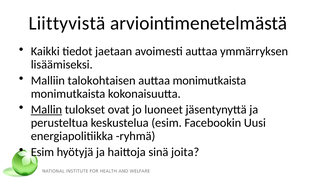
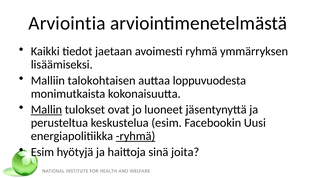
Liittyvistä: Liittyvistä -> Arviointia (67, 23)
avoimesti auttaa: auttaa -> ryhmä (201, 51)
auttaa monimutkaista: monimutkaista -> loppuvuodesta (209, 80)
ryhmä underline: none -> present (136, 136)
